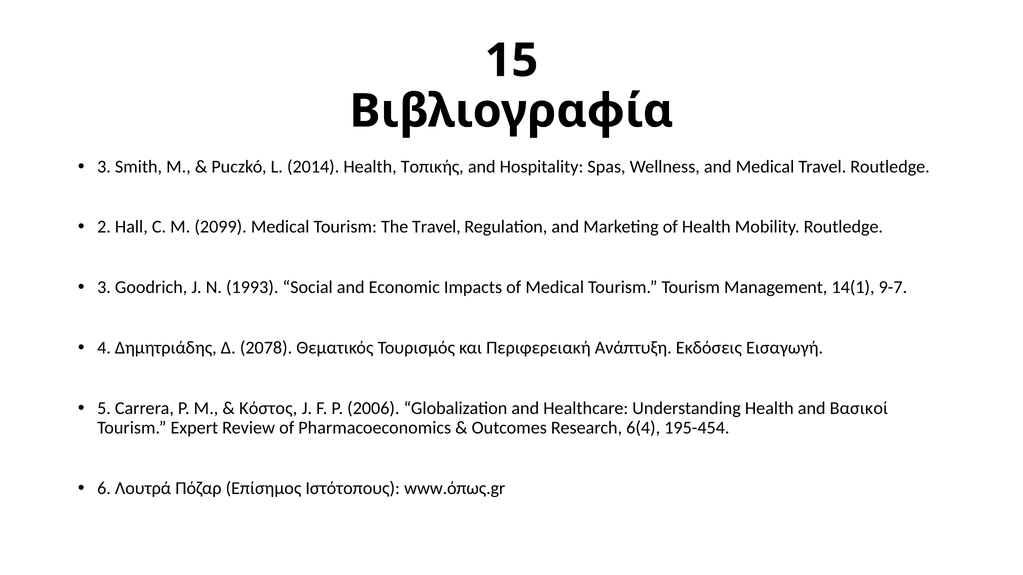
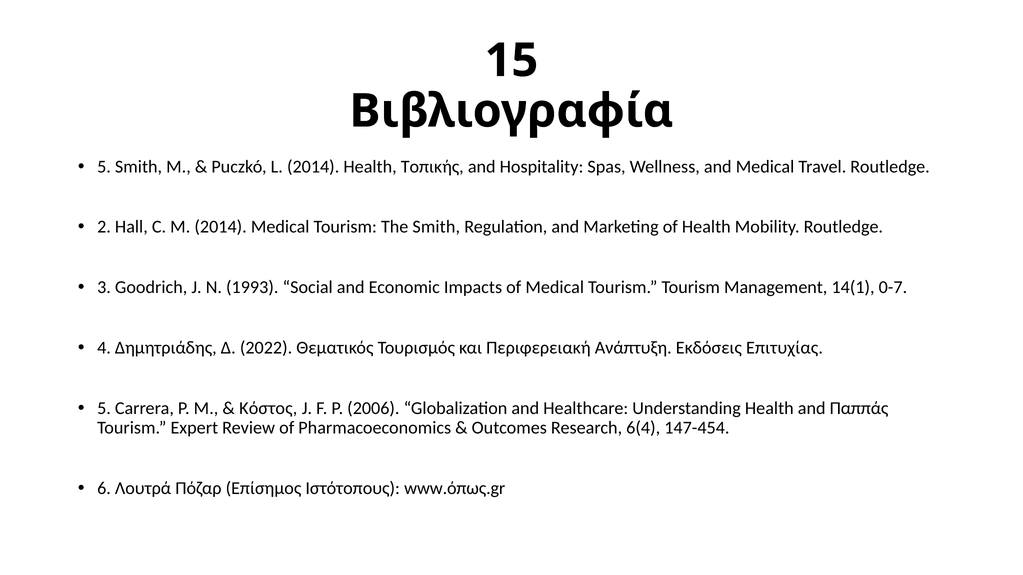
3: 3 -> 5 (104, 167)
M 2099: 2099 -> 2014 (221, 227)
The Travel: Travel -> Smith (436, 227)
9-7: 9-7 -> 0-7 (893, 288)
2078: 2078 -> 2022 (266, 348)
Εισαγωγή: Εισαγωγή -> Επιτυχίας (785, 348)
Βασικοί: Βασικοί -> Παππάς (859, 409)
195-454: 195-454 -> 147-454 (697, 428)
